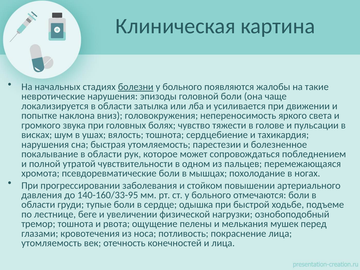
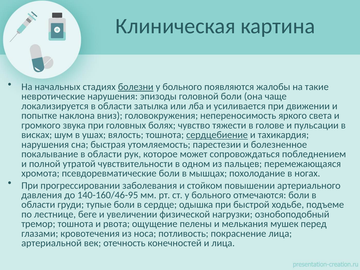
сердцебиение underline: none -> present (217, 135)
140-160/33-95: 140-160/33-95 -> 140-160/46-95 (108, 195)
утомляемость: утомляемость -> артериальной (52, 243)
